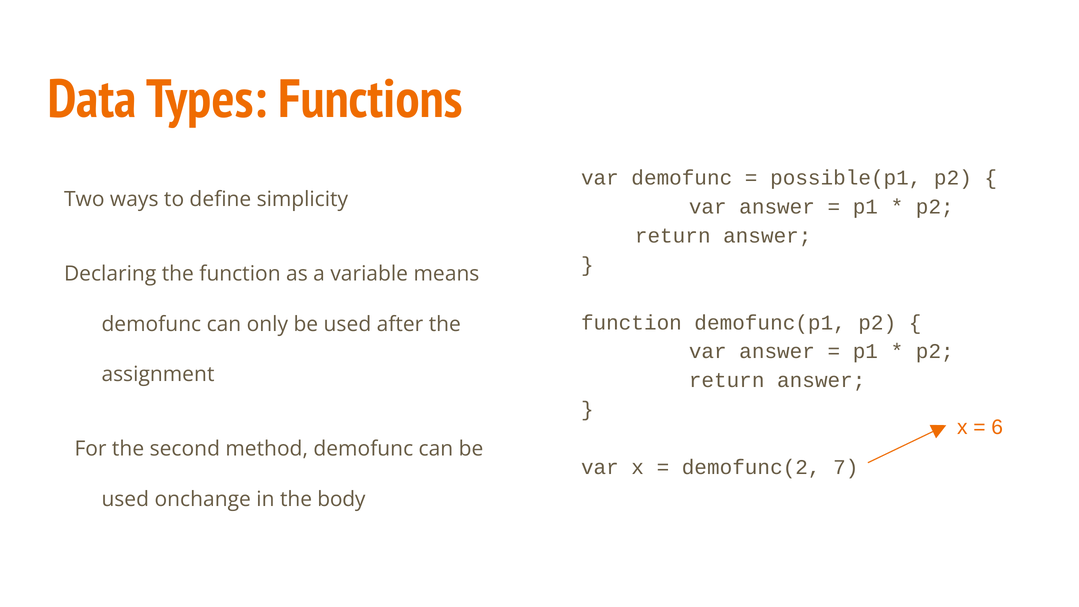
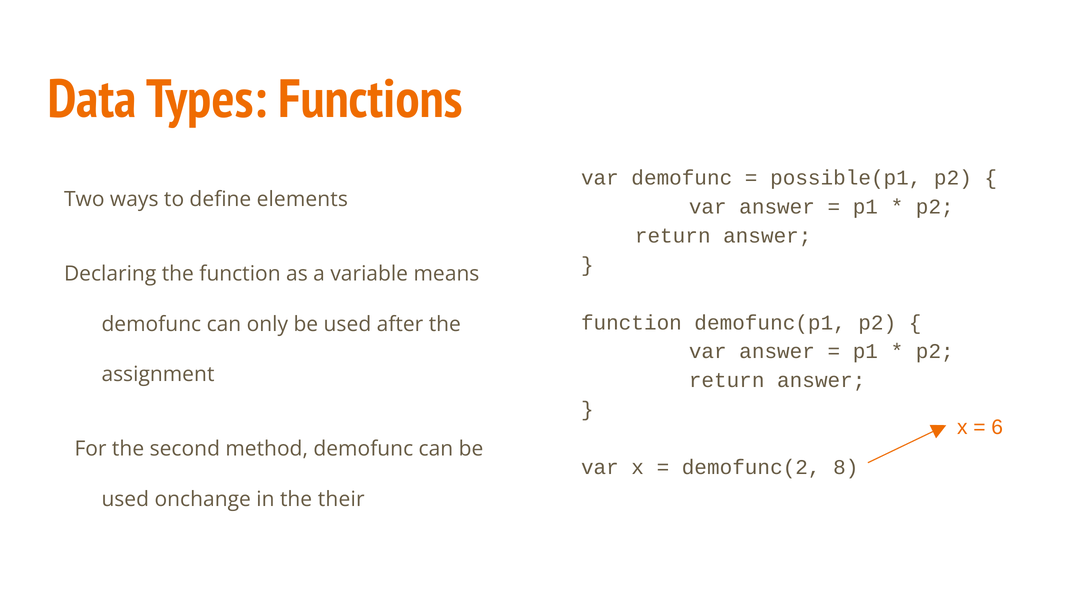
simplicity: simplicity -> elements (302, 199)
7: 7 -> 8 (846, 467)
body: body -> their (341, 499)
